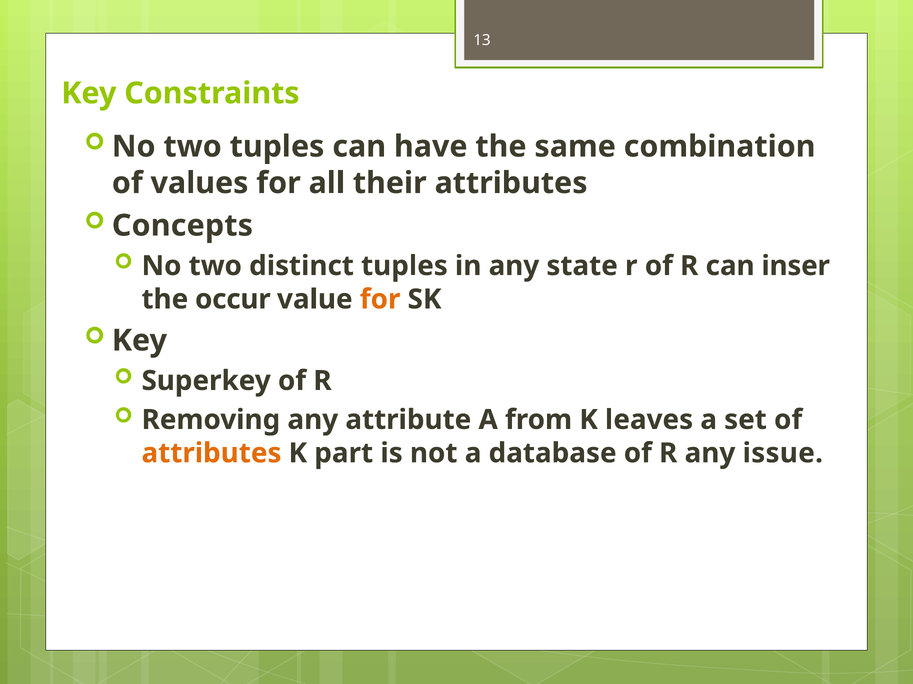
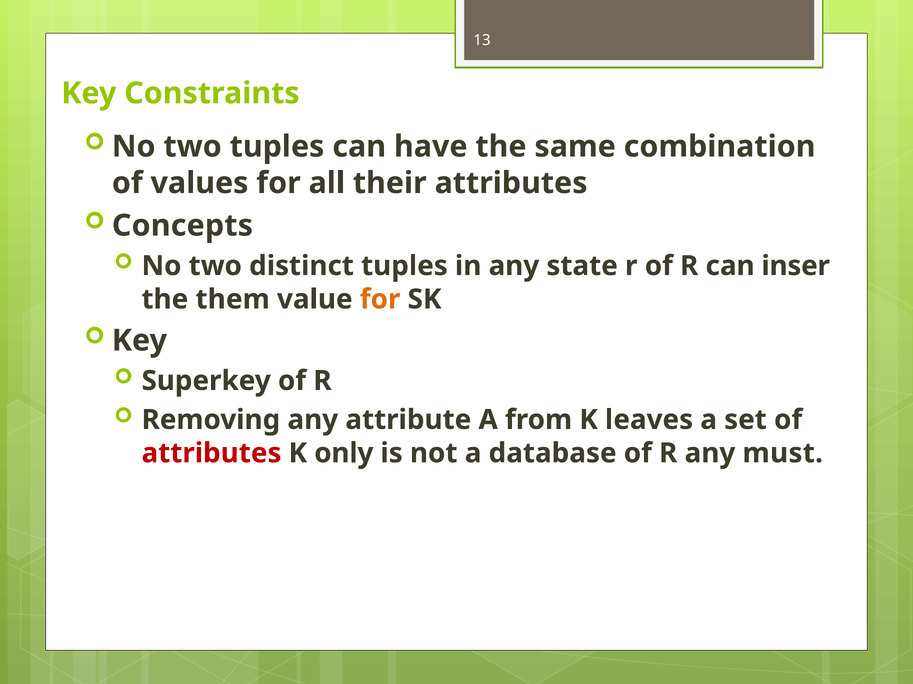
occur: occur -> them (233, 300)
attributes colour: orange -> red (211, 454)
part: part -> only (344, 454)
issue: issue -> must (783, 454)
